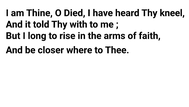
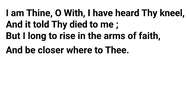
Died: Died -> With (75, 13)
with: with -> died (78, 24)
